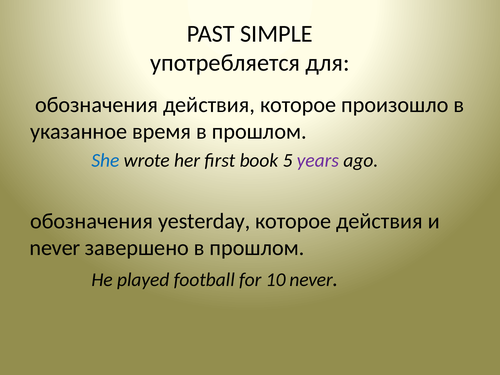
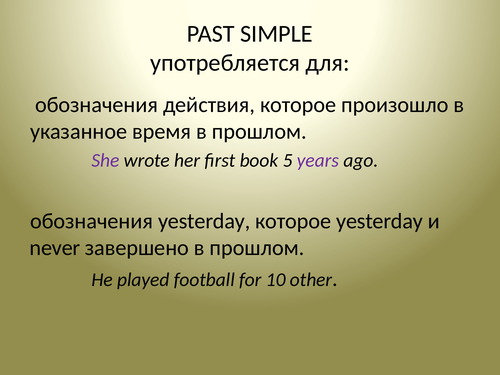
She colour: blue -> purple (105, 160)
которое действия: действия -> yesterday (380, 221)
10 never: never -> other (311, 280)
